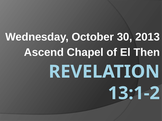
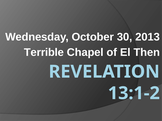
Ascend: Ascend -> Terrible (44, 53)
